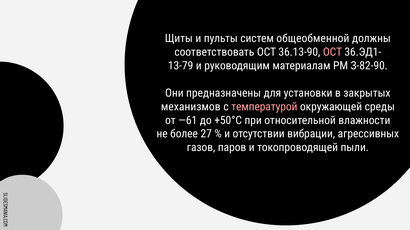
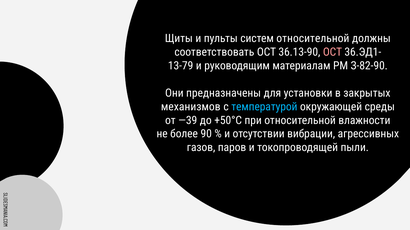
систем общеобменной: общеобменной -> относительной (313, 39)
температурой colour: pink -> light blue (264, 107)
—61: —61 -> —39 (188, 121)
27: 27 -> 90 (206, 134)
